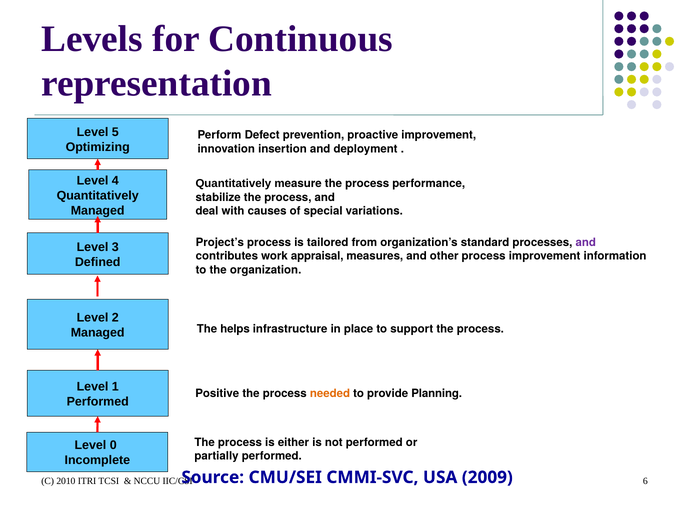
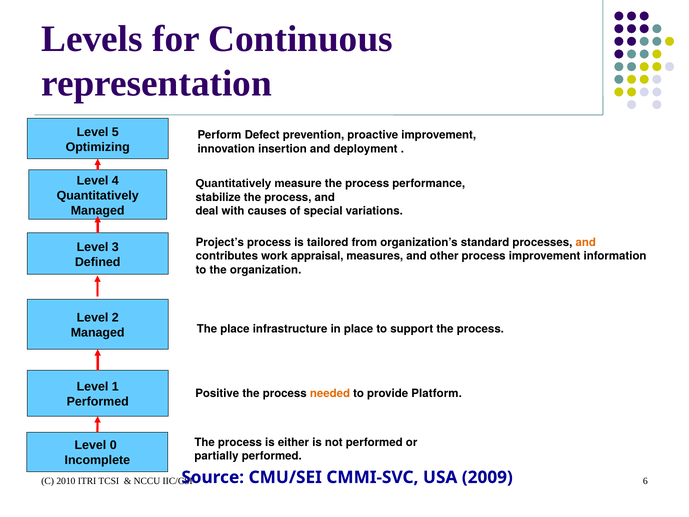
and colour: purple -> orange (586, 242)
The helps: helps -> place (235, 329)
Planning: Planning -> Platform (437, 393)
